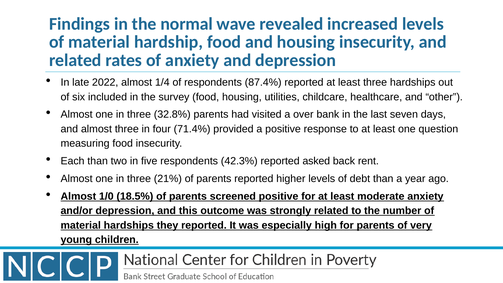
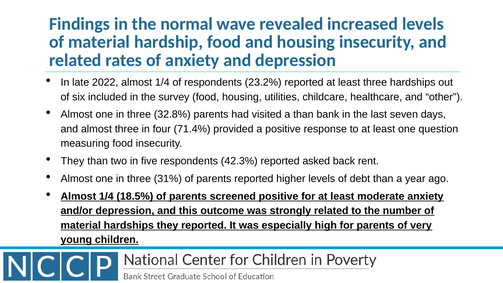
87.4%: 87.4% -> 23.2% (263, 82)
a over: over -> than (303, 115)
Each: Each -> They (72, 161)
21%: 21% -> 31% (168, 179)
1/0: 1/0 -> 1/4 (106, 196)
